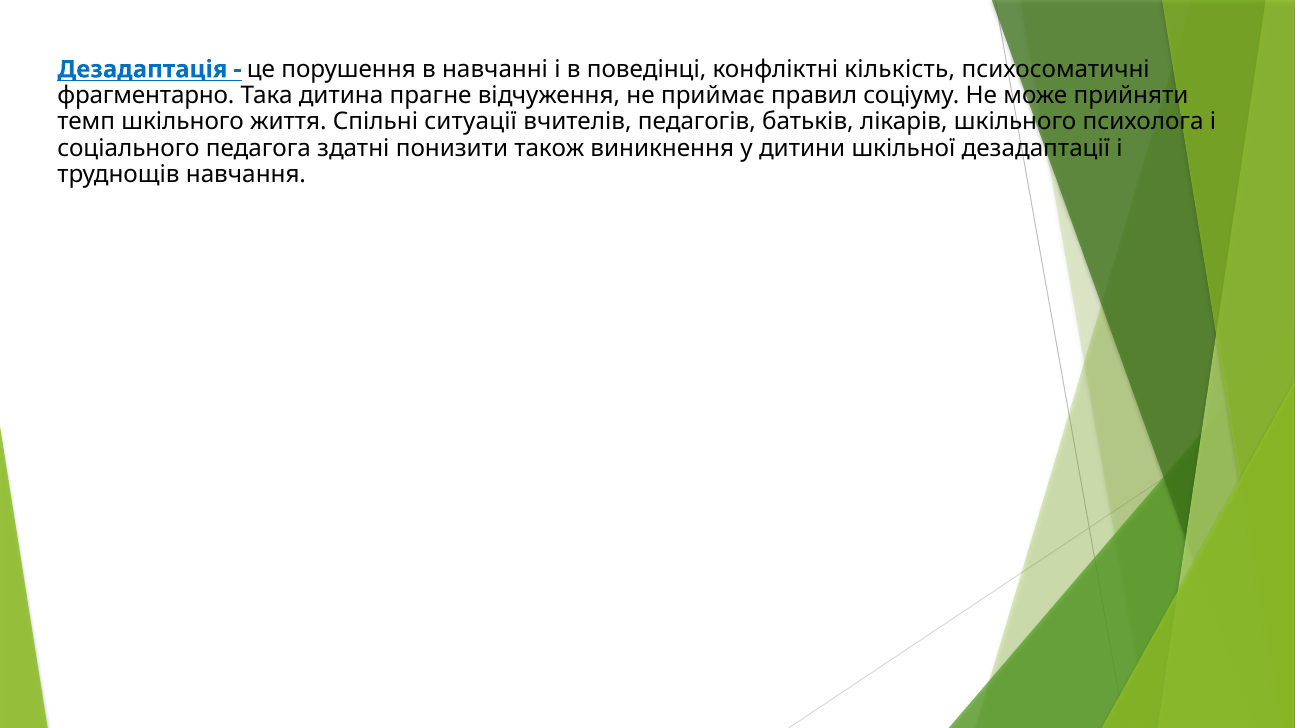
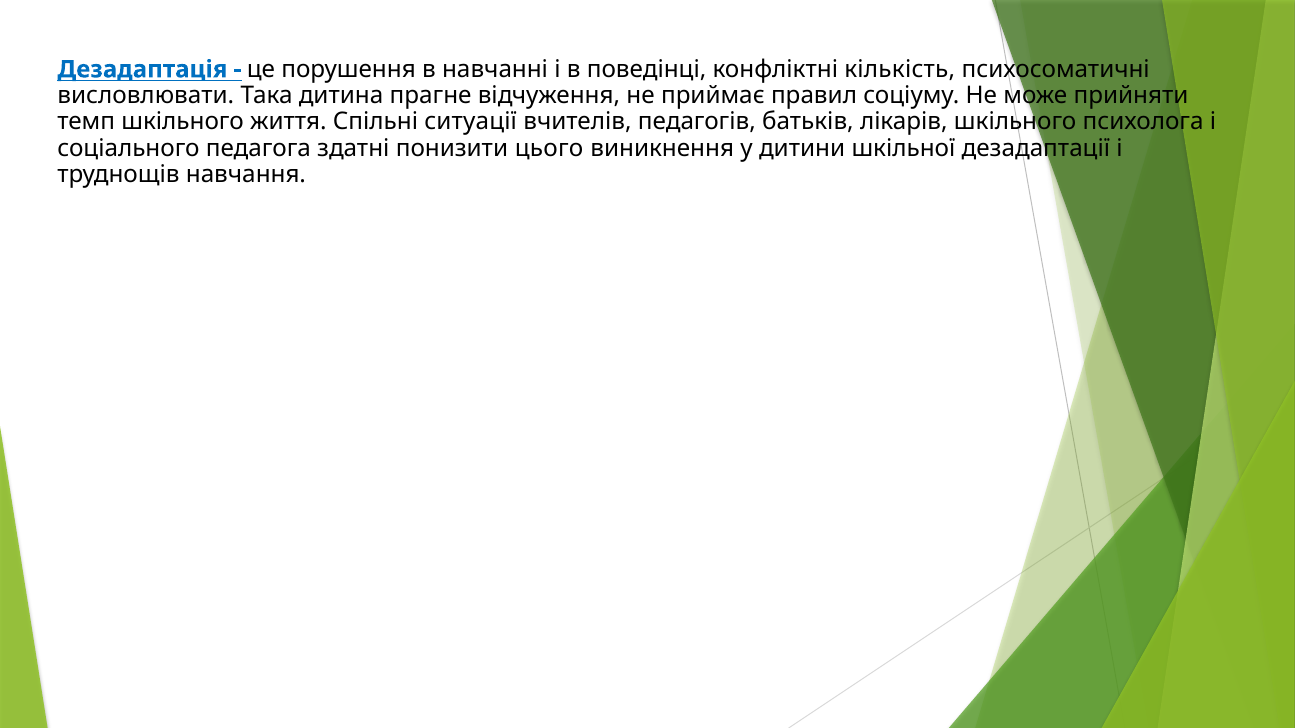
фрагментарно: фрагментарно -> висловлювати (146, 96)
також: також -> цього (549, 148)
